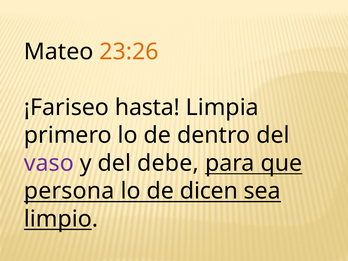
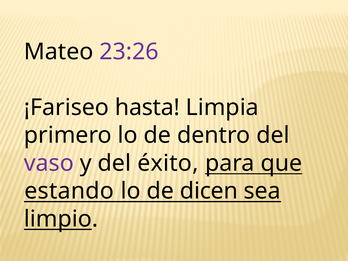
23:26 colour: orange -> purple (129, 52)
debe: debe -> éxito (168, 163)
persona: persona -> estando (69, 191)
